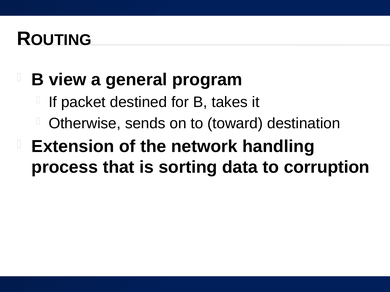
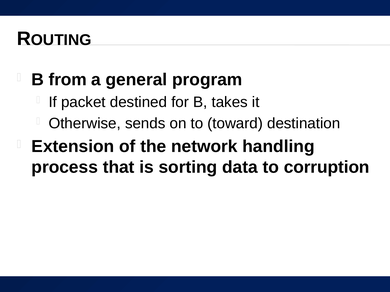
view: view -> from (68, 80)
